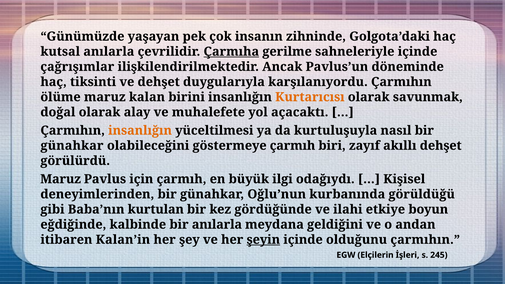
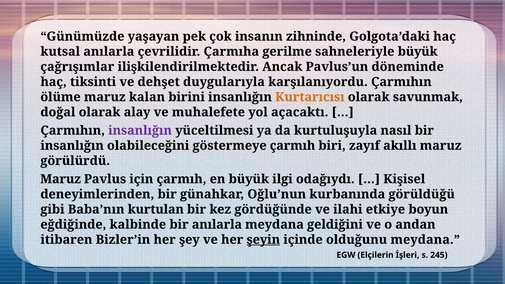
Çarmıha underline: present -> none (231, 52)
sahneleriyle içinde: içinde -> büyük (418, 52)
insanlığın colour: orange -> purple (140, 130)
günahkar: günahkar -> insanlığın (72, 146)
akıllı dehşet: dehşet -> maruz (441, 146)
Kalan’in: Kalan’in -> Bizler’in (123, 240)
olduğunu çarmıhın: çarmıhın -> meydana (425, 240)
